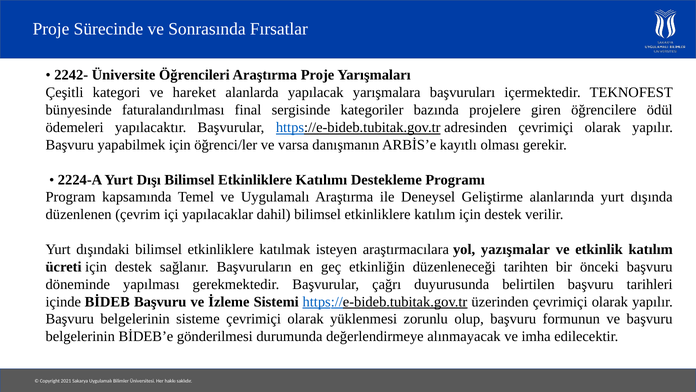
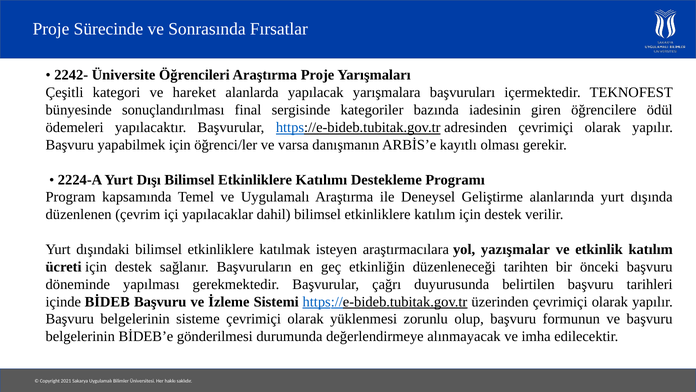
faturalandırılması: faturalandırılması -> sonuçlandırılması (173, 110)
projelere: projelere -> iadesinin (495, 110)
